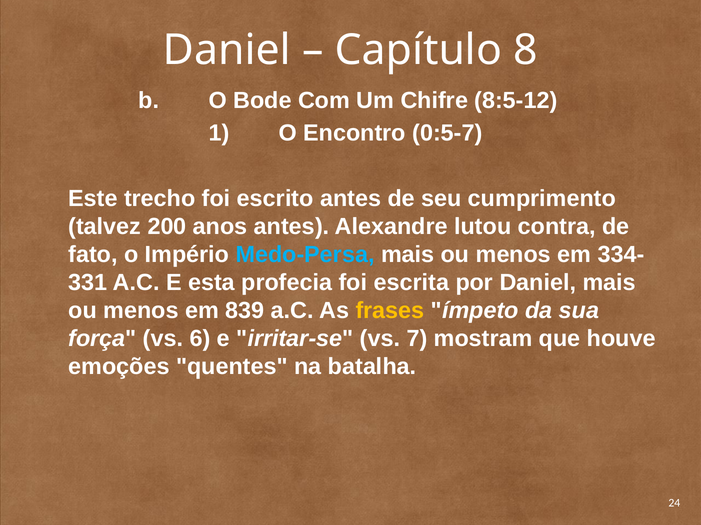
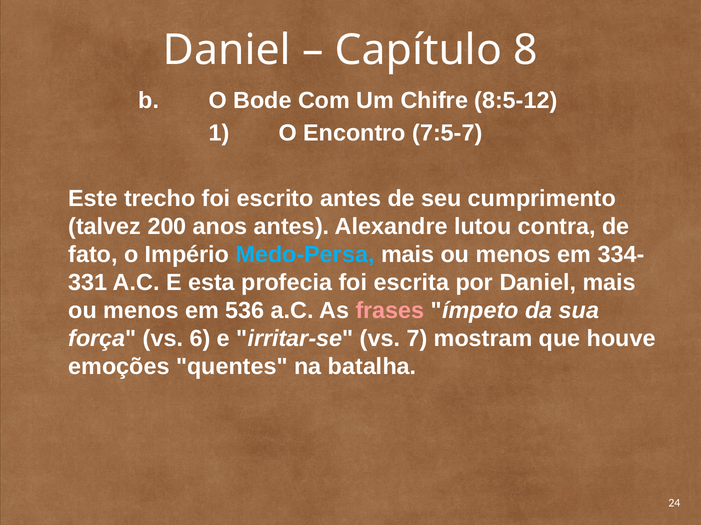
0:5-7: 0:5-7 -> 7:5-7 (447, 133)
839: 839 -> 536 (245, 311)
frases colour: yellow -> pink (390, 311)
